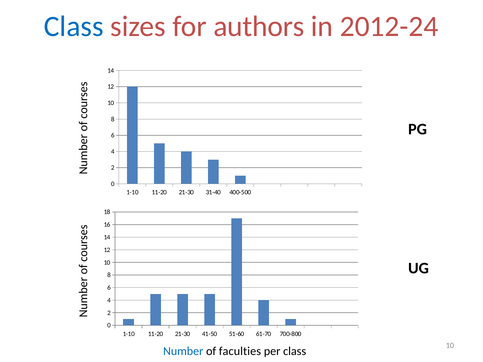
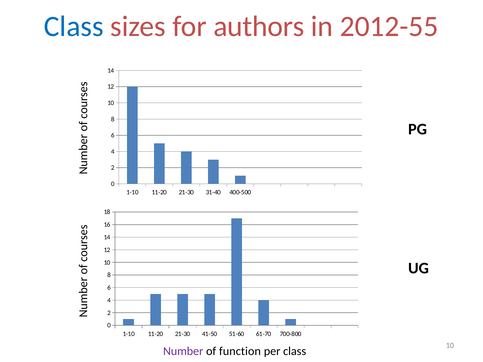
2012-24: 2012-24 -> 2012-55 (389, 26)
Number colour: blue -> purple (183, 351)
faculties: faculties -> function (240, 351)
